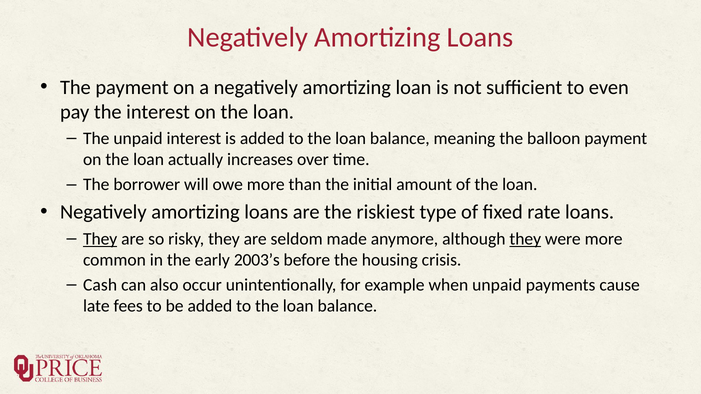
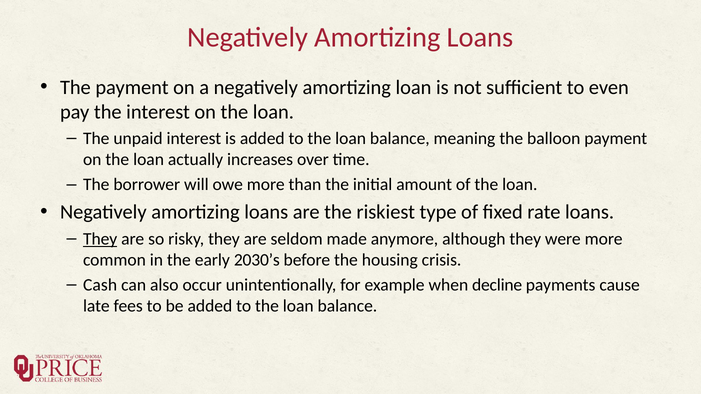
they underline: present -> none (525, 239)
2003’s: 2003’s -> 2030’s (257, 260)
when unpaid: unpaid -> decline (497, 285)
